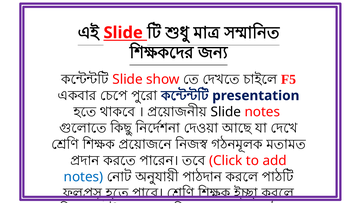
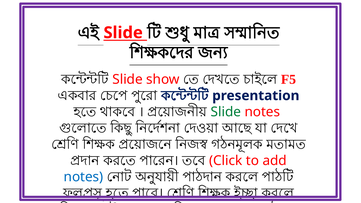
Slide colour: black -> green (226, 112)
